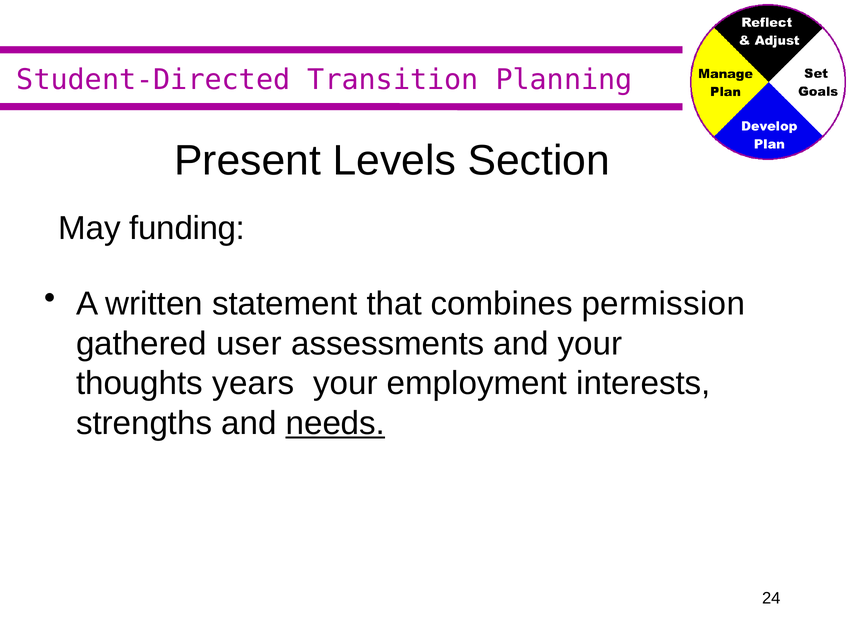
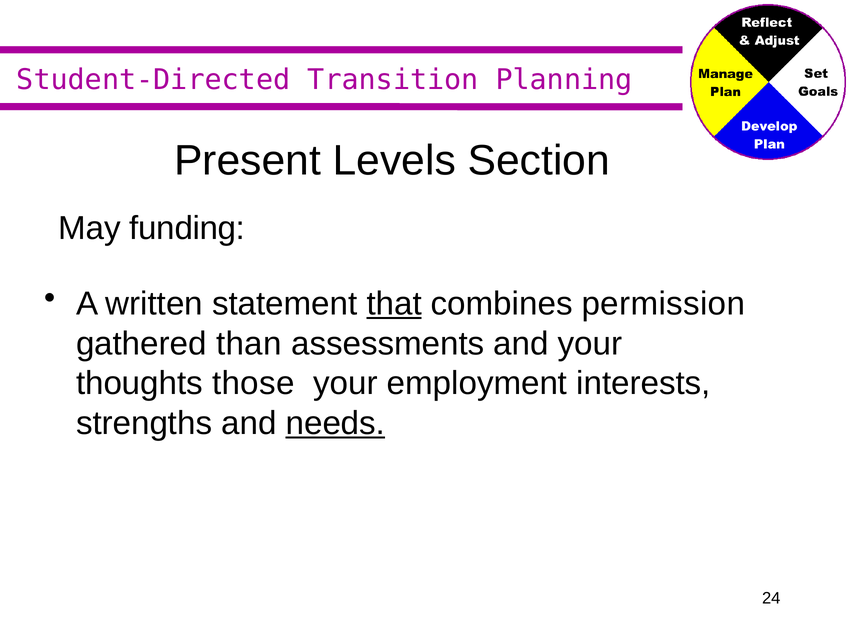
that underline: none -> present (394, 304)
user: user -> than (249, 344)
years: years -> those (253, 383)
